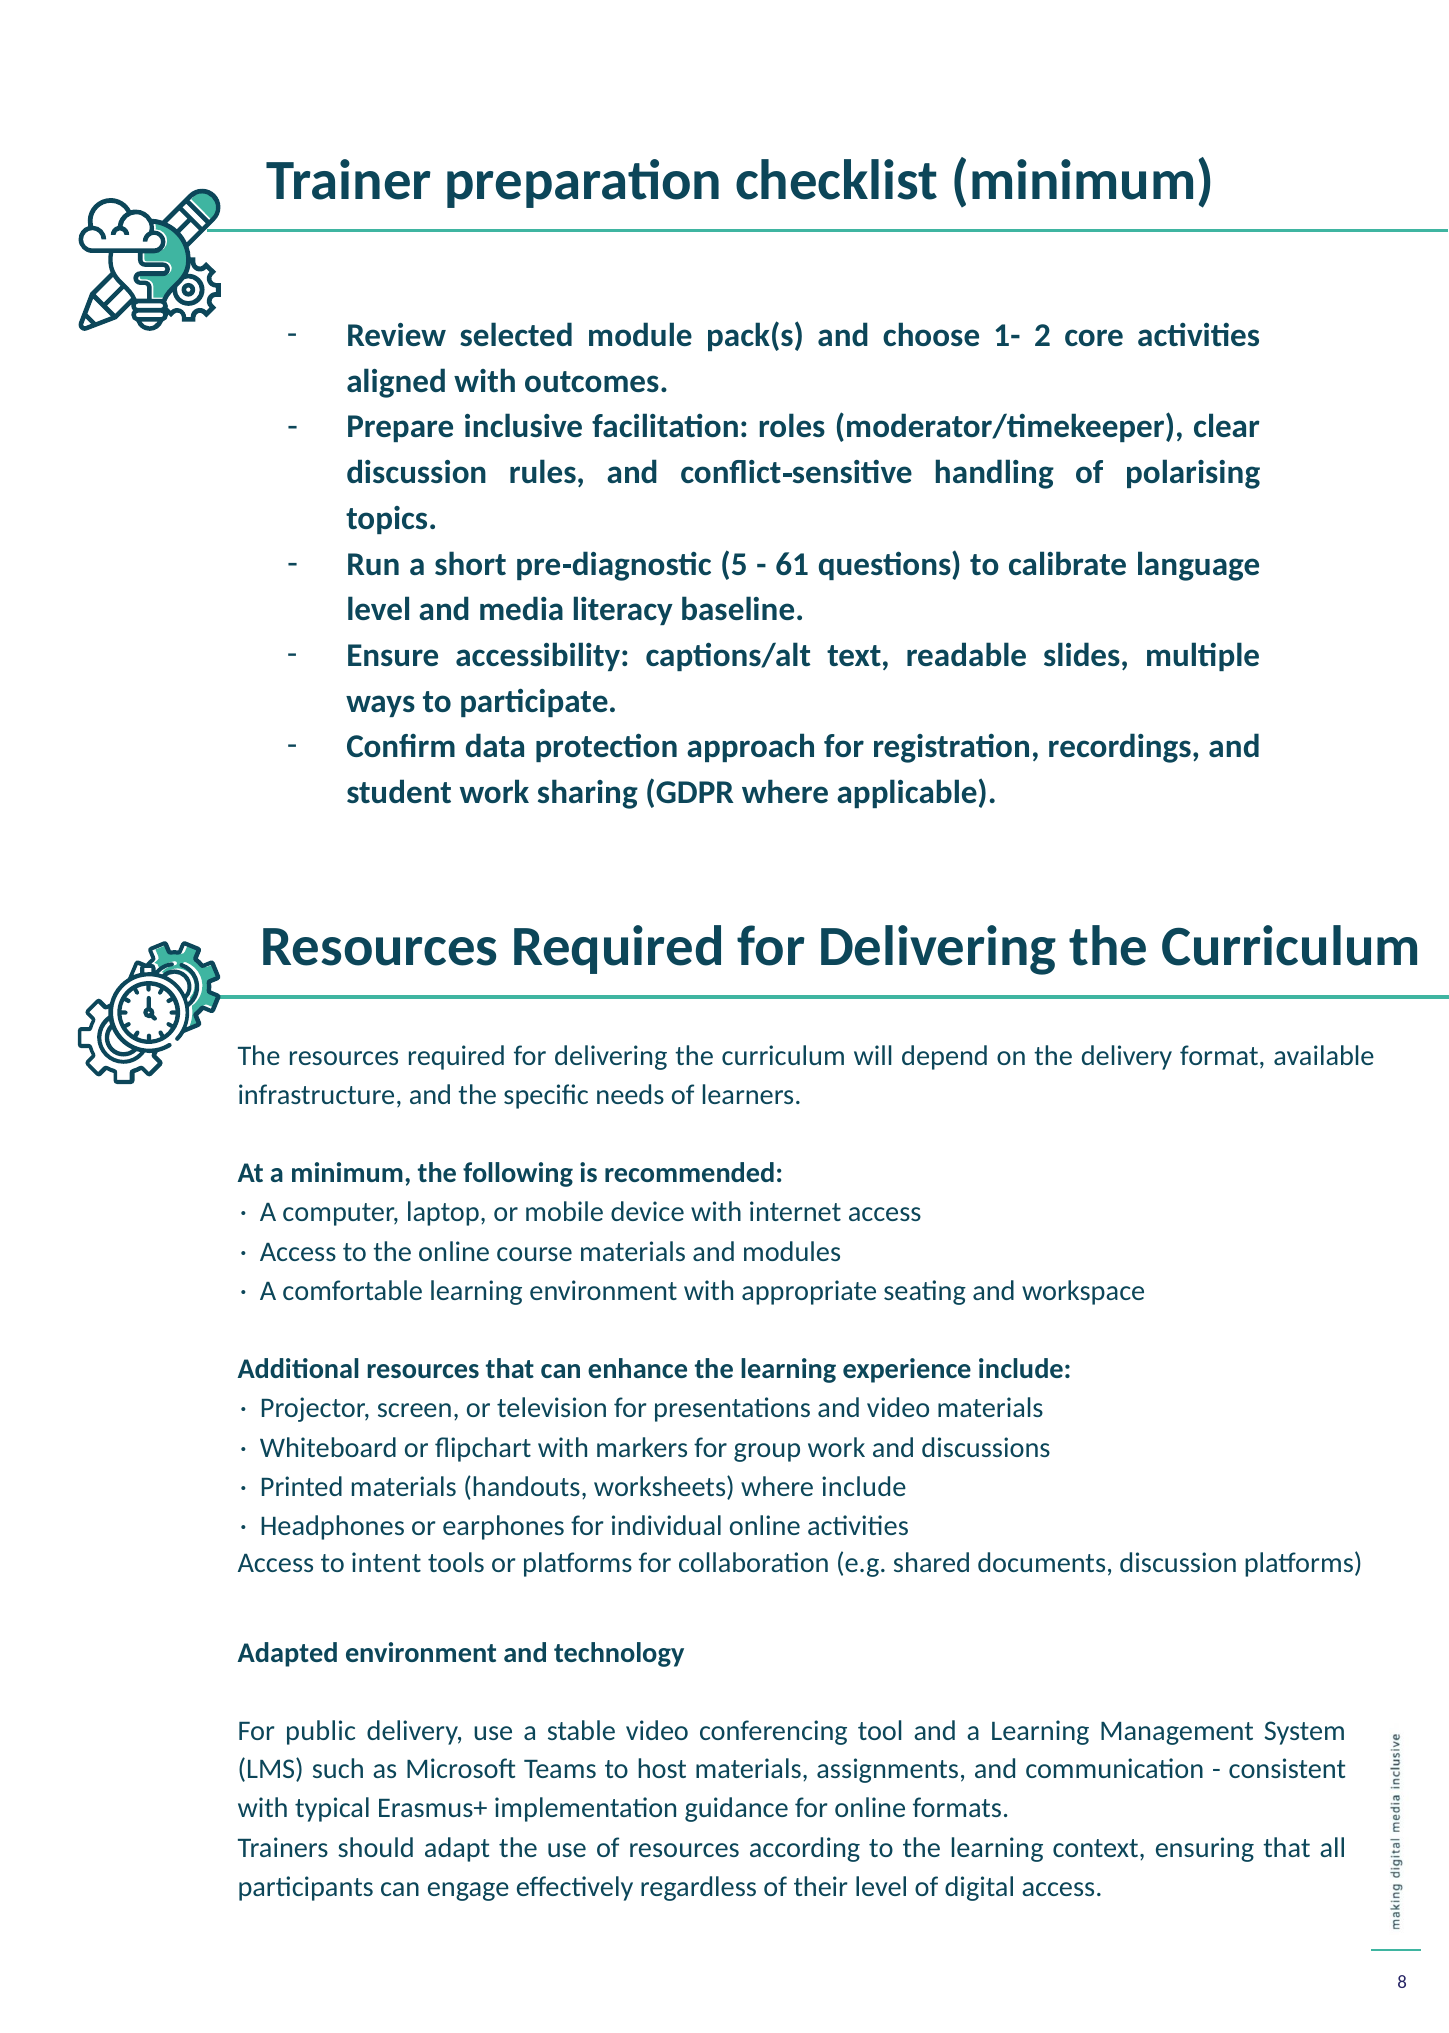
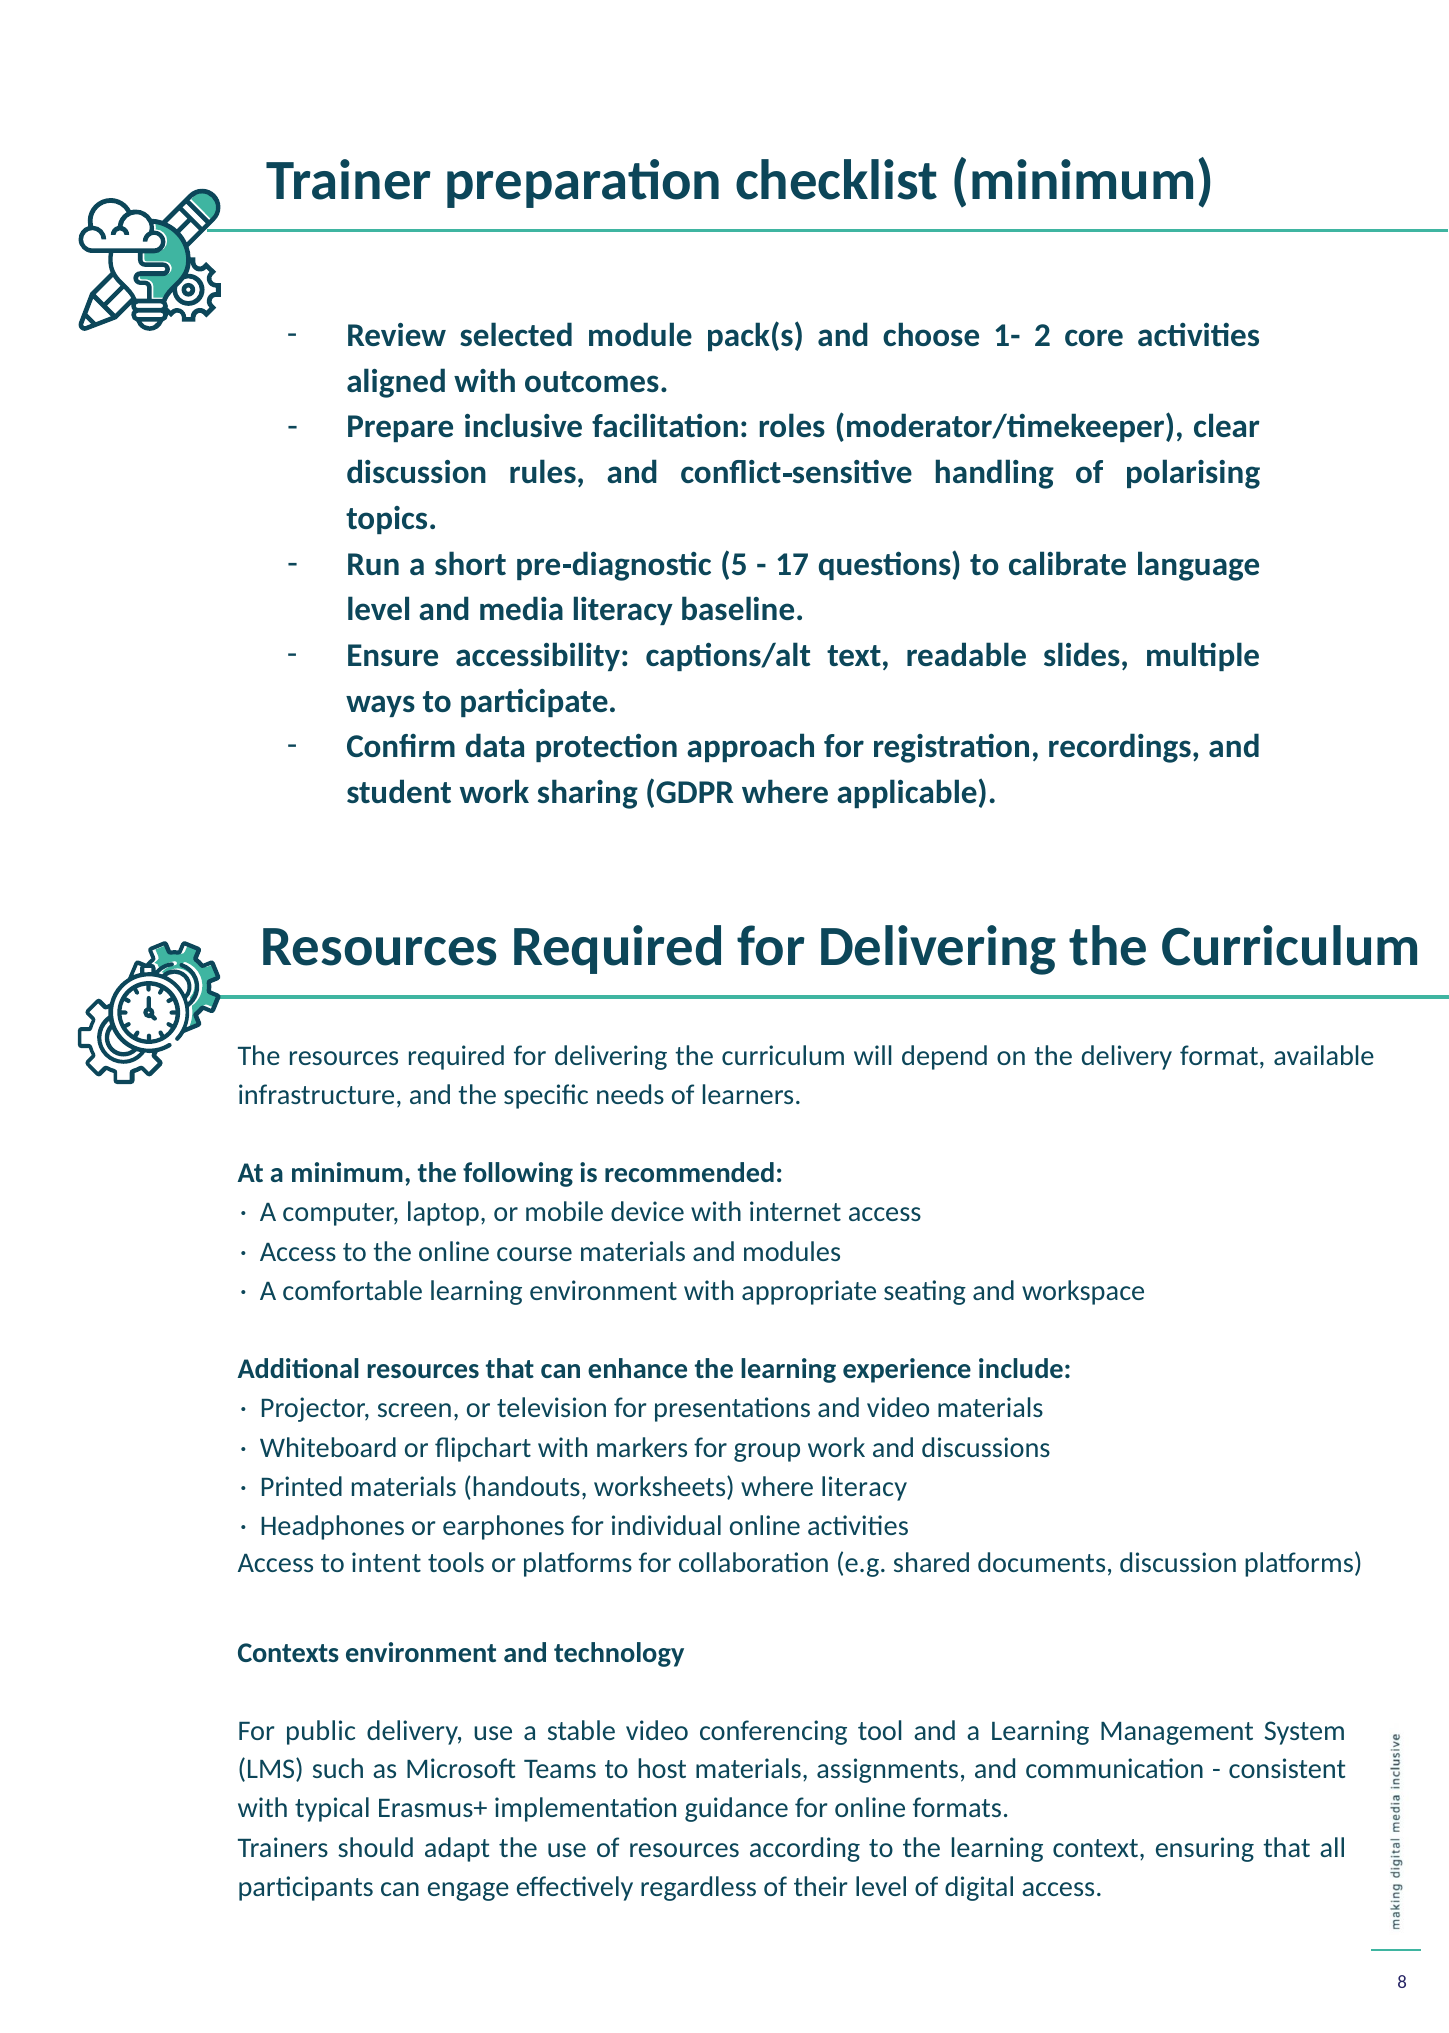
61: 61 -> 17 (792, 564)
where include: include -> literacy (864, 1487)
Adapted: Adapted -> Contexts (288, 1653)
